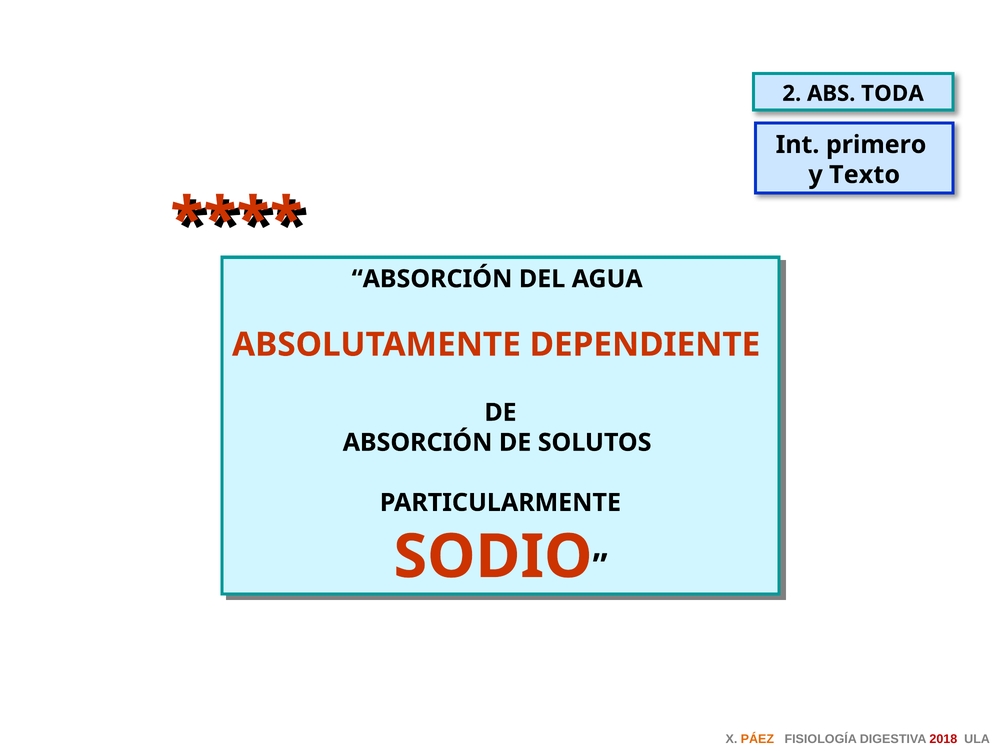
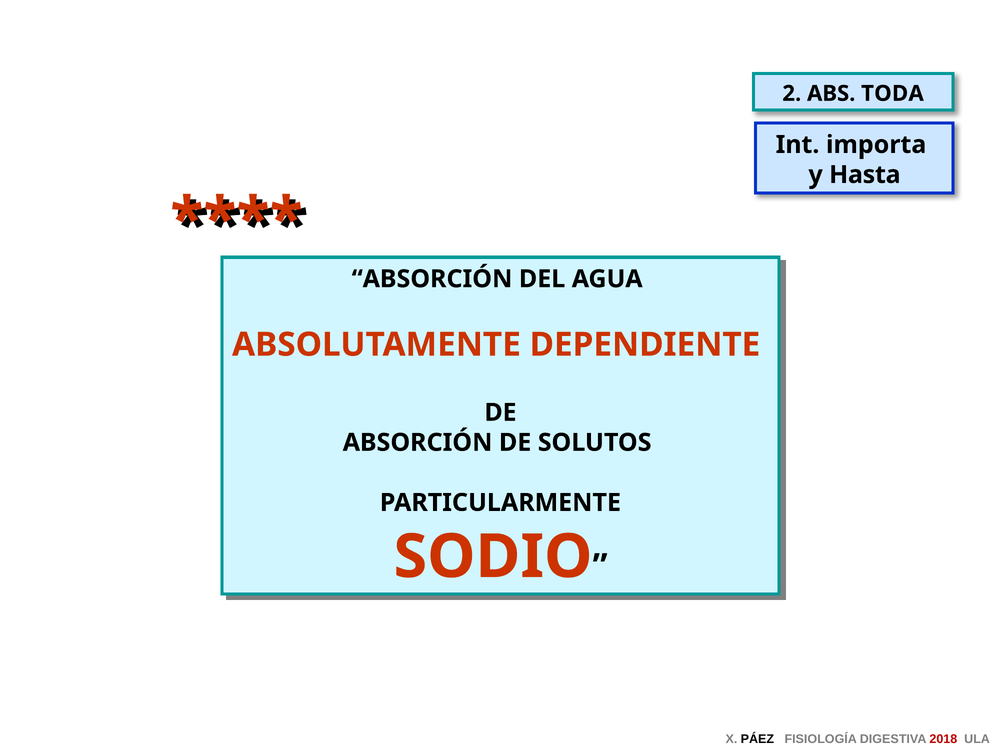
primero: primero -> importa (876, 145)
Texto: Texto -> Hasta (865, 175)
PÁEZ colour: orange -> black (757, 739)
